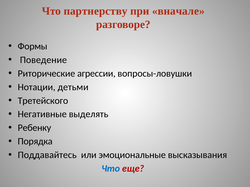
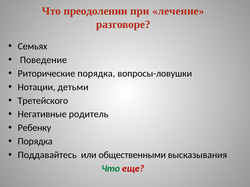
партнерству: партнерству -> преодолении (96, 11)
вначале: вначале -> лечение (178, 11)
Формы: Формы -> Семьях (33, 46)
Риторические агрессии: агрессии -> порядка (96, 74)
выделять: выделять -> родитель (89, 114)
эмоциональные: эмоциональные -> общественными (132, 155)
Что colour: blue -> green (111, 169)
